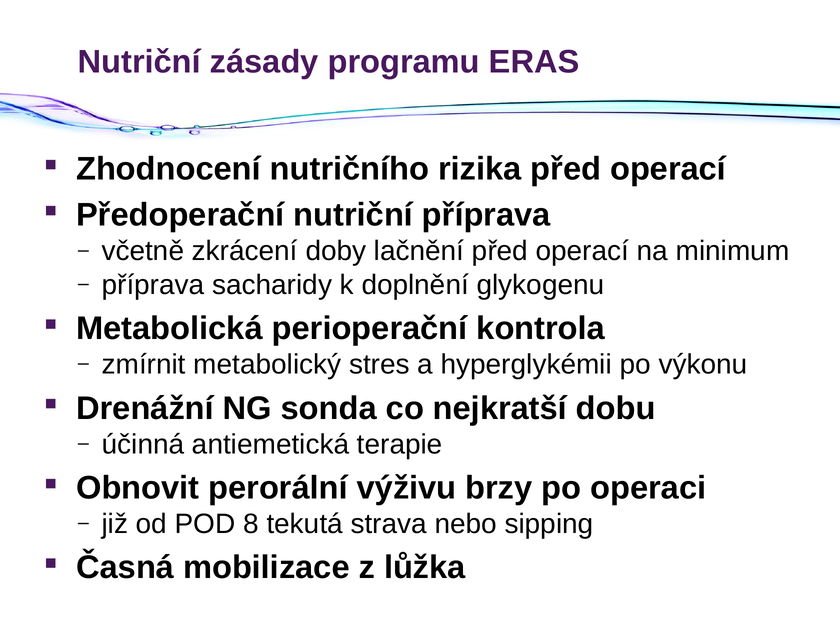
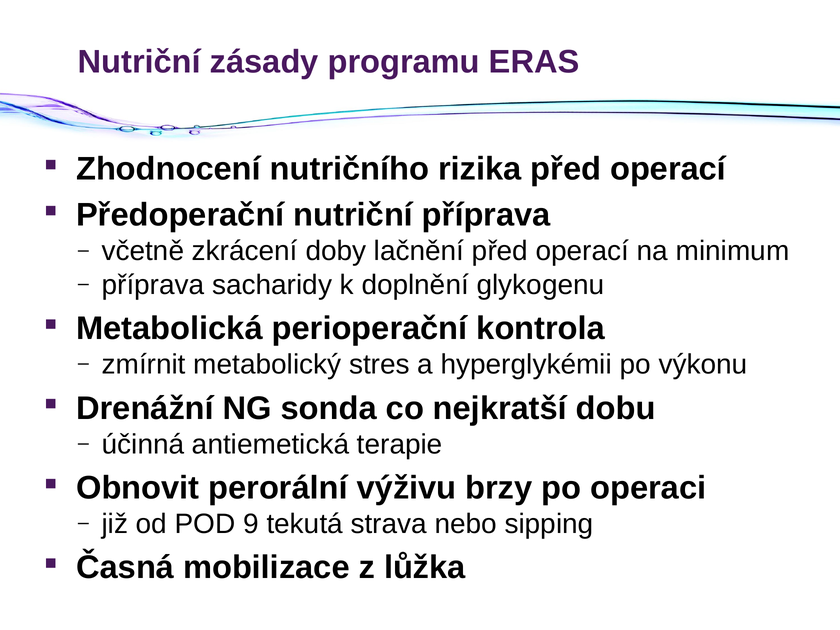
8: 8 -> 9 (251, 524)
